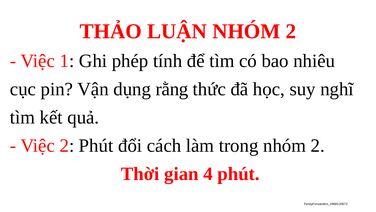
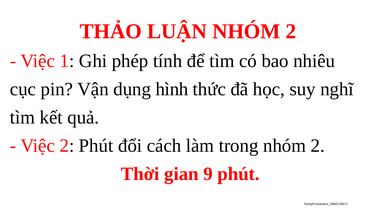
rằng: rằng -> hình (172, 89)
4: 4 -> 9 (208, 174)
